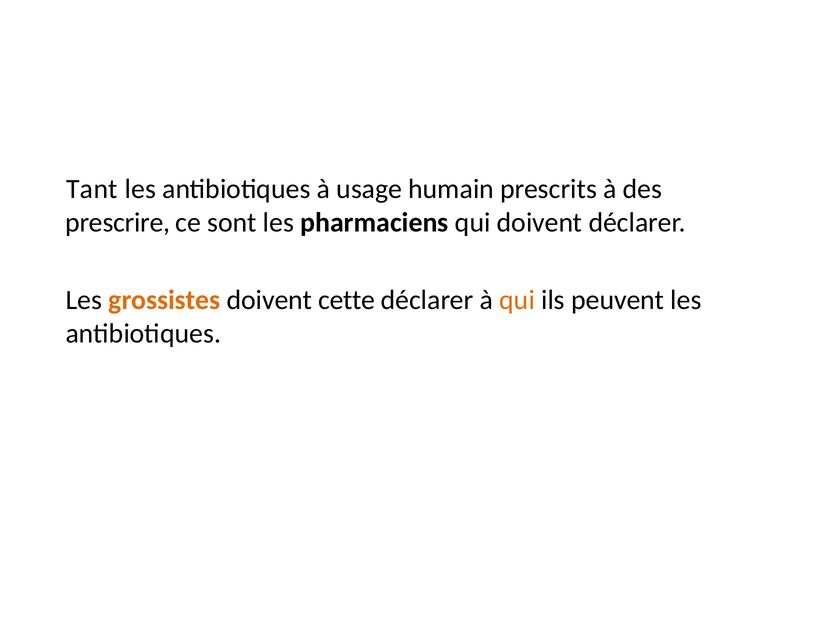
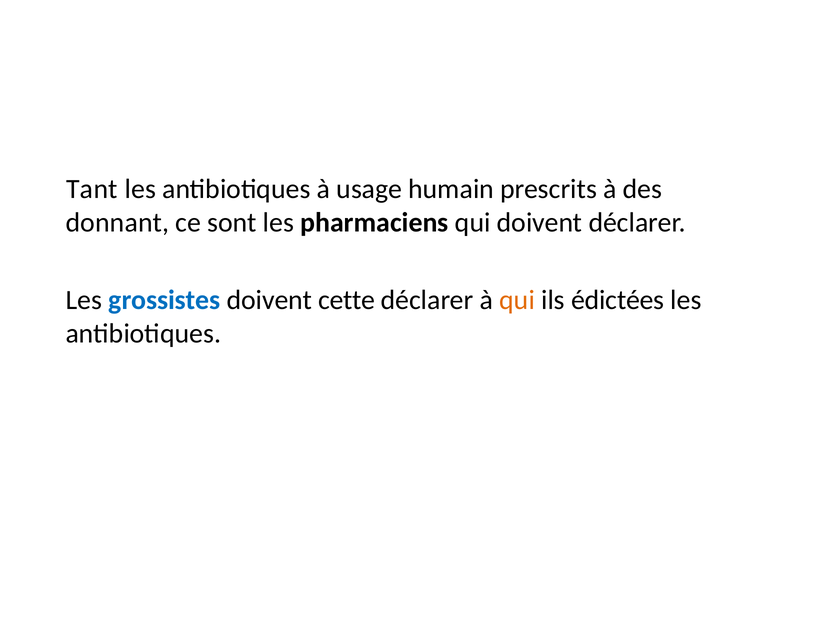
prescrire: prescrire -> donnant (117, 223)
grossistes colour: orange -> blue (164, 300)
peuvent: peuvent -> édictées (618, 300)
